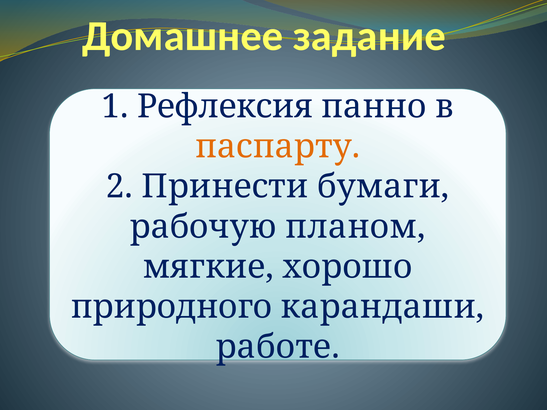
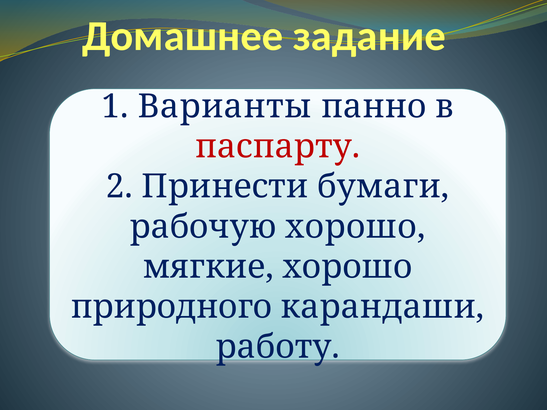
Рефлексия: Рефлексия -> Варианты (225, 107)
паспарту colour: orange -> red (278, 147)
рабочую планом: планом -> хорошо (355, 227)
работе: работе -> работу (278, 347)
